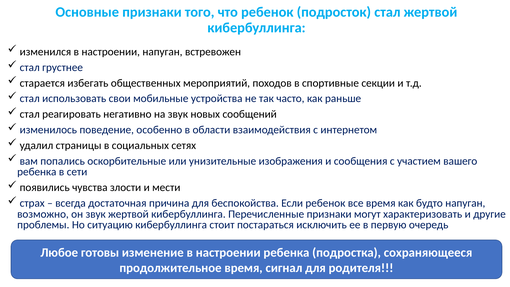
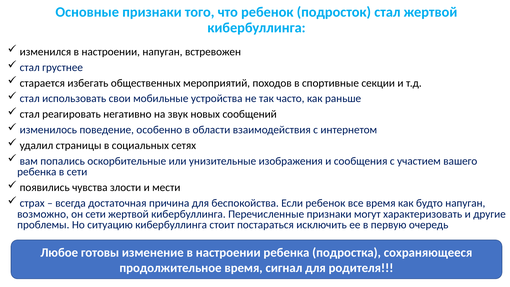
он звук: звук -> сети (96, 214)
